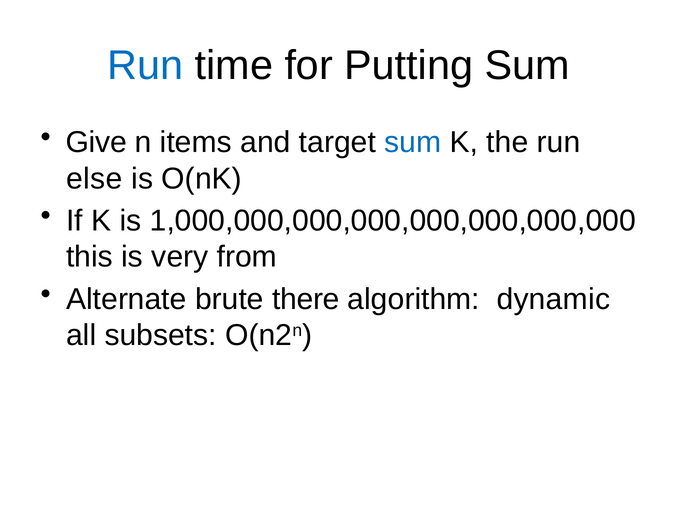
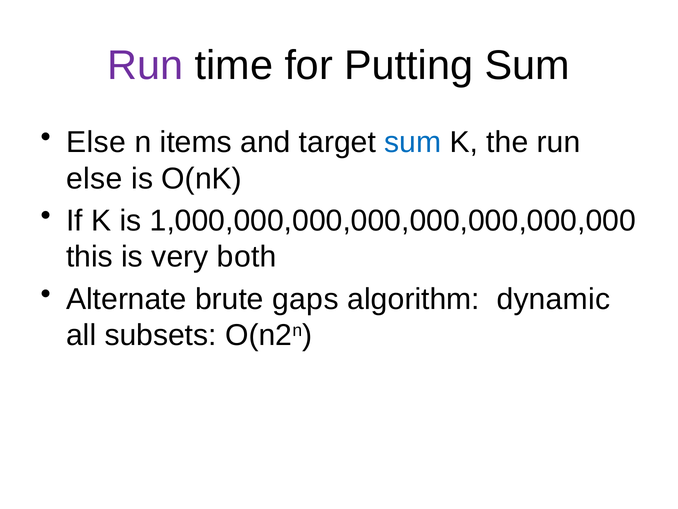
Run colour: blue -> purple (145, 66)
Give: Give -> Else (96, 142)
from: from -> both (247, 257)
there: there -> gaps (305, 299)
